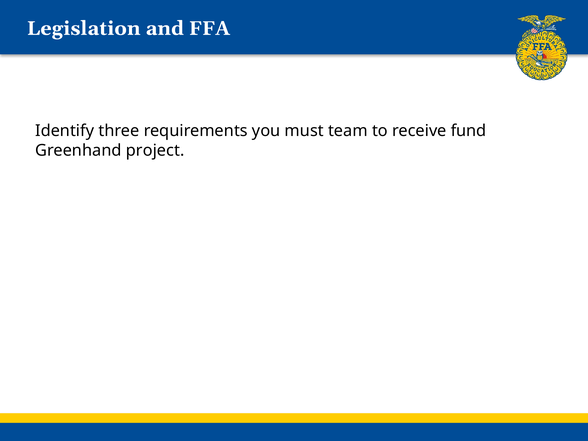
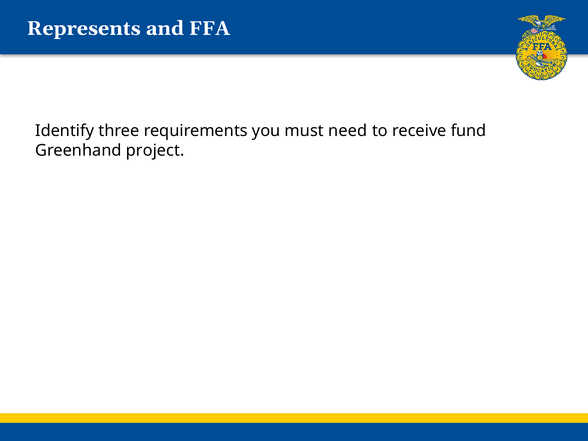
Legislation: Legislation -> Represents (84, 28)
team: team -> need (348, 131)
